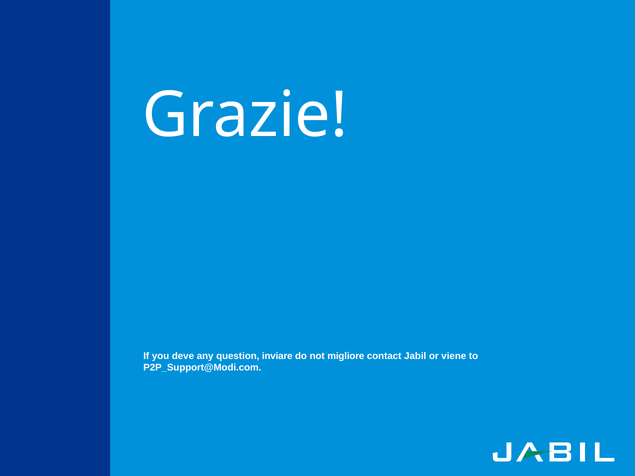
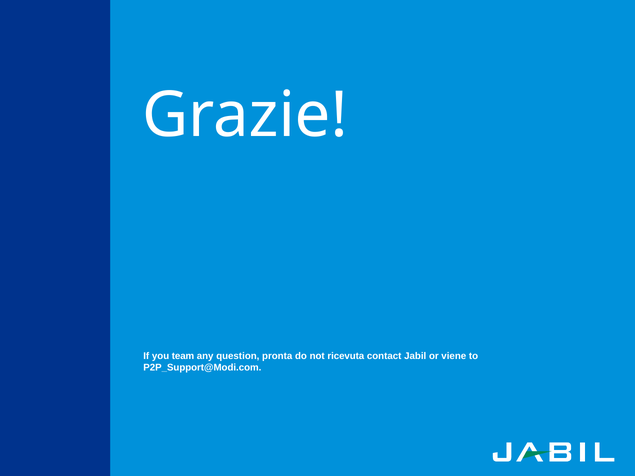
deve: deve -> team (183, 356)
inviare: inviare -> pronta (277, 356)
migliore: migliore -> ricevuta (346, 356)
